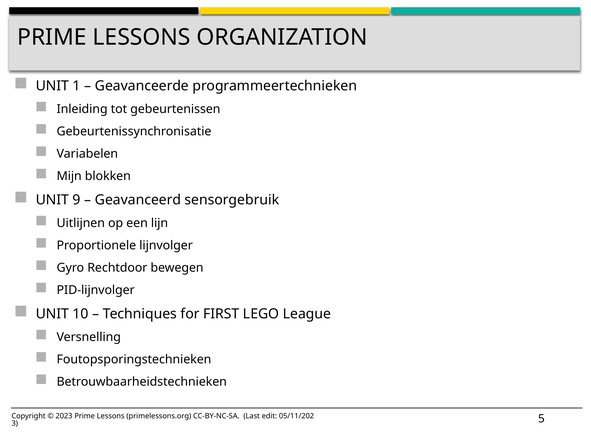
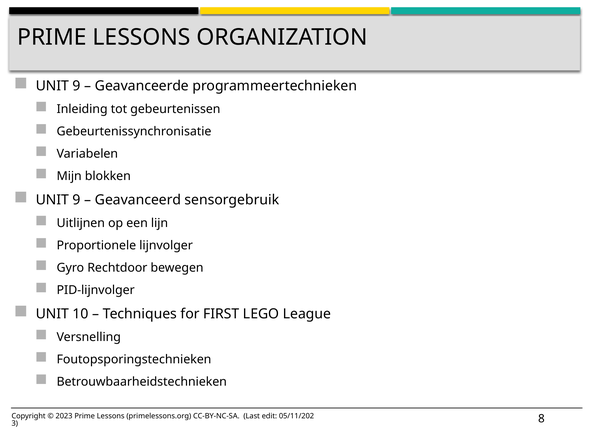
1: 1 -> 9 (77, 86)
5: 5 -> 8 (541, 419)
